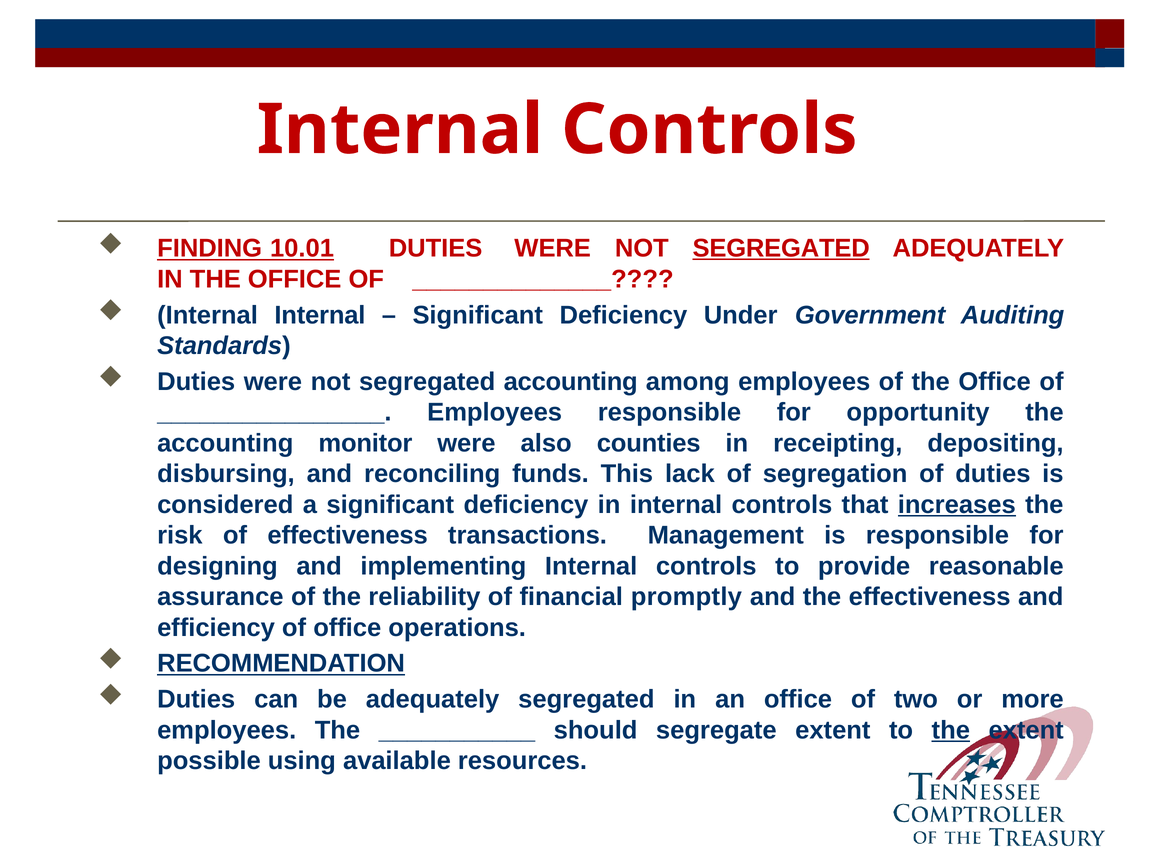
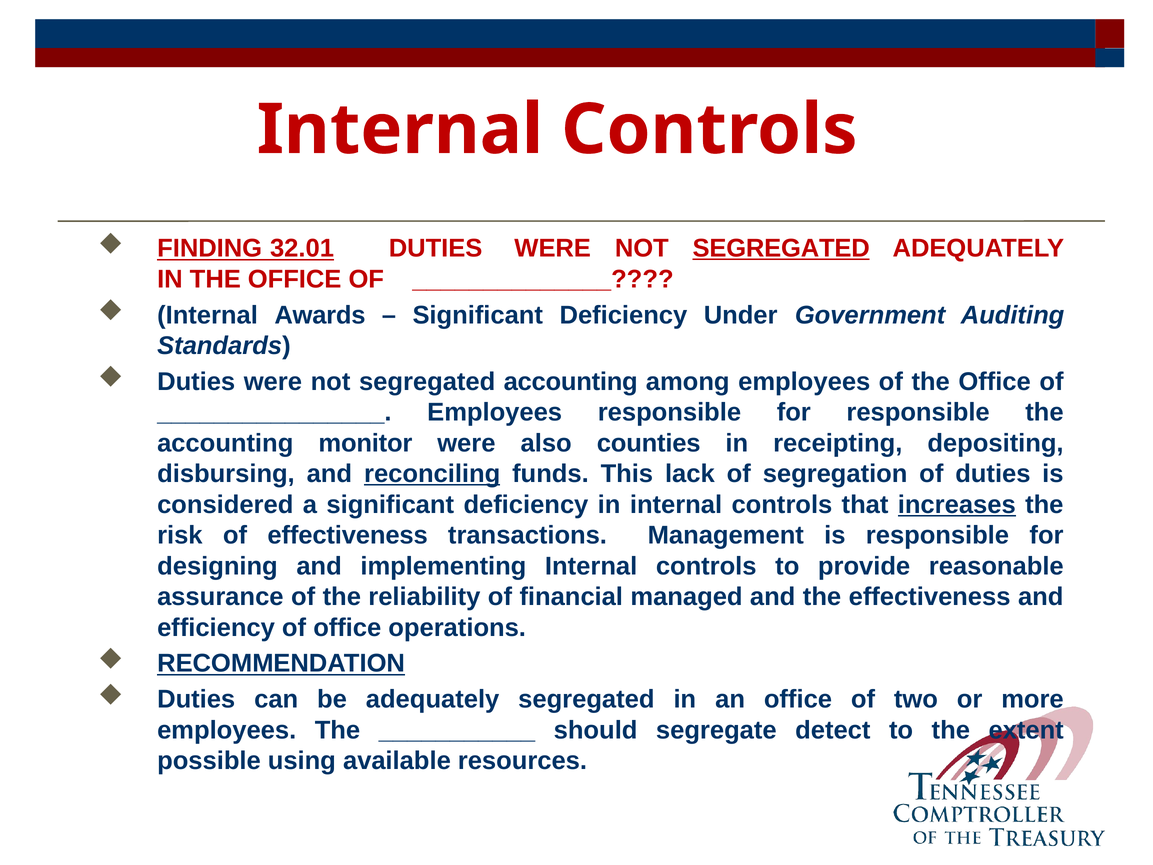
10.01: 10.01 -> 32.01 (302, 248)
Internal Internal: Internal -> Awards (320, 315)
for opportunity: opportunity -> responsible (918, 412)
reconciling underline: none -> present (432, 474)
promptly: promptly -> managed (687, 597)
segregate extent: extent -> detect (833, 730)
the underline: present -> none (951, 730)
